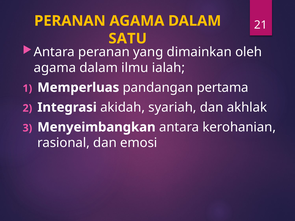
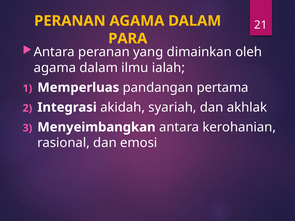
SATU: SATU -> PARA (128, 39)
